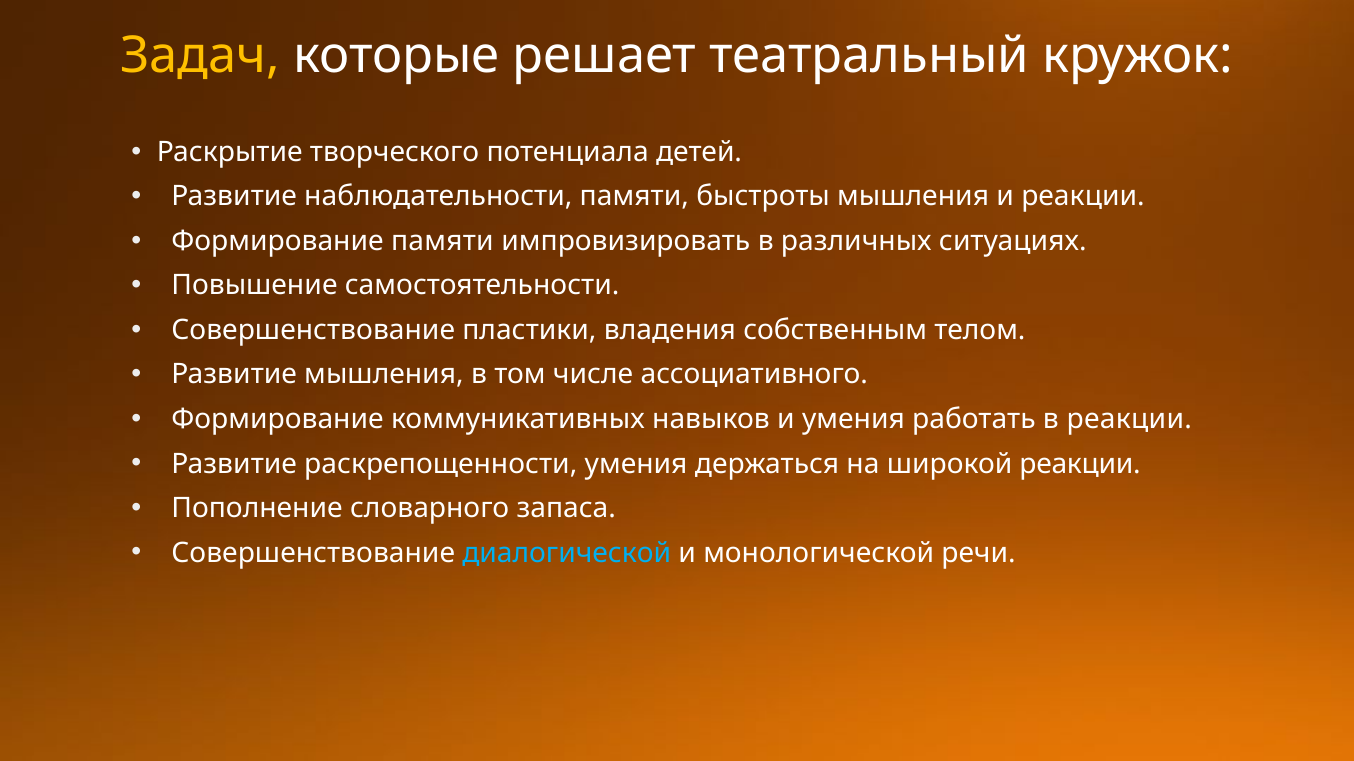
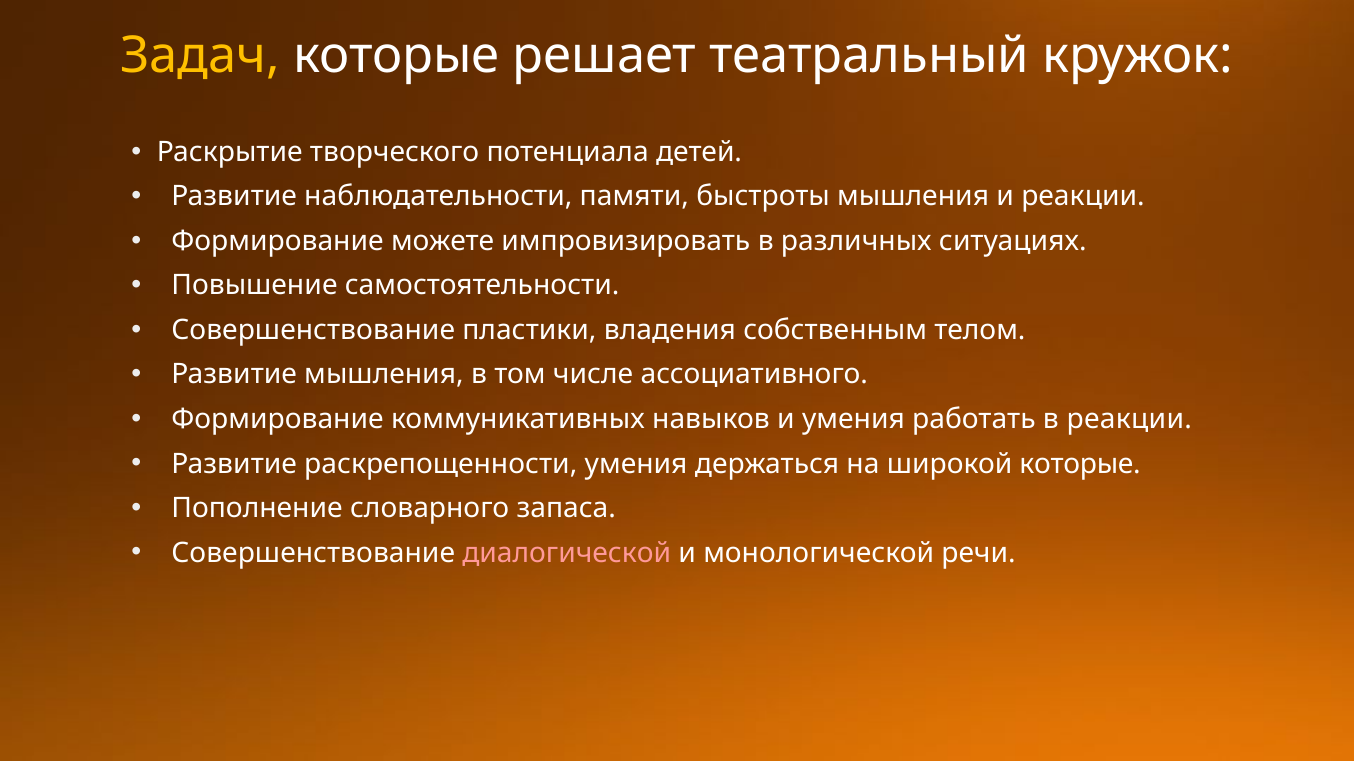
Формирование памяти: памяти -> можете (443, 241)
широкой реакции: реакции -> которые (1080, 464)
диалогической colour: light blue -> pink (567, 553)
